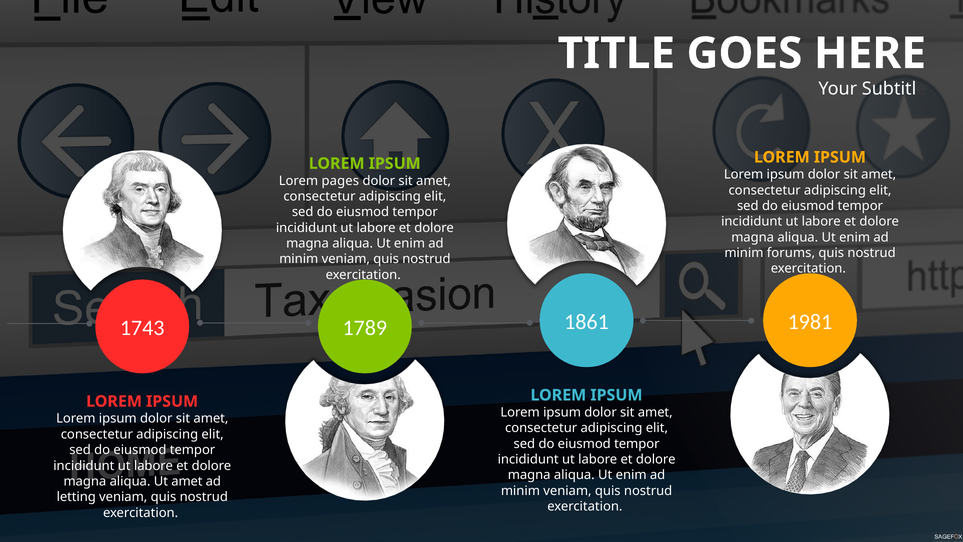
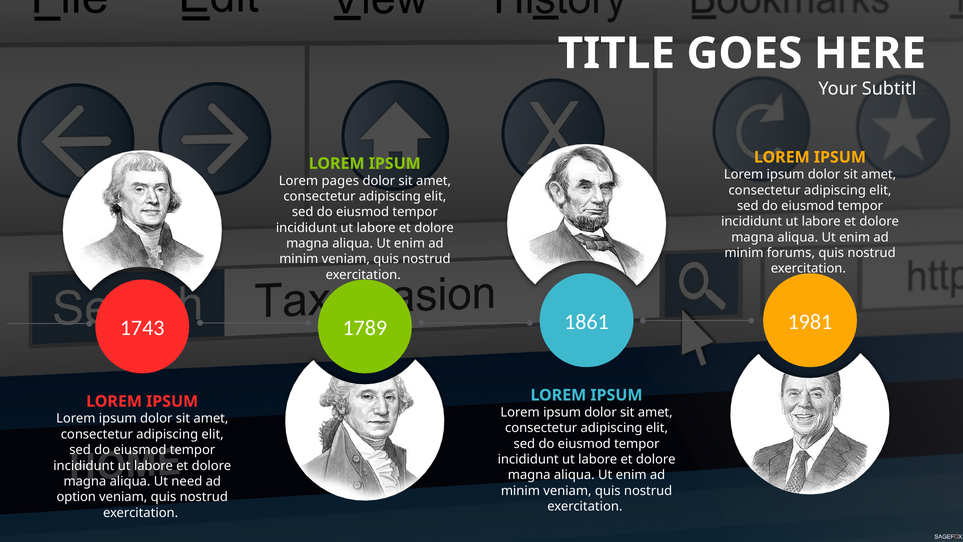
Ut amet: amet -> need (187, 481)
letting: letting -> option (76, 497)
